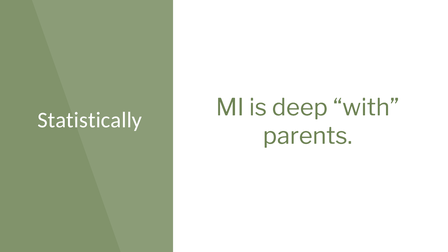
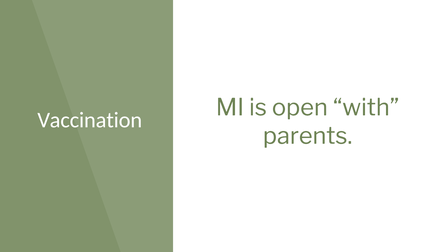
deep: deep -> open (300, 108)
Statistically: Statistically -> Vaccination (90, 120)
